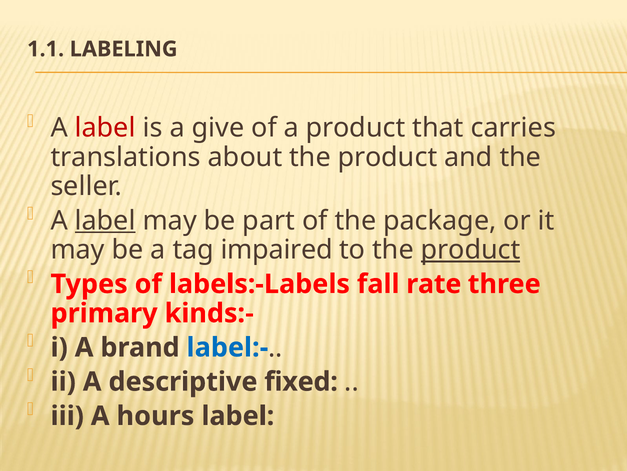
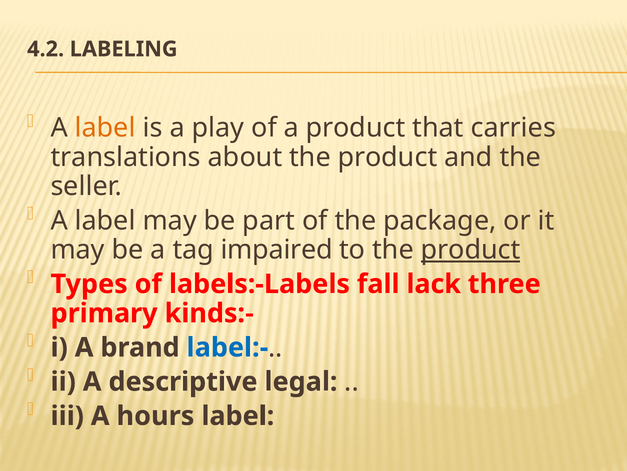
1.1: 1.1 -> 4.2 (46, 49)
label colour: red -> orange (105, 128)
give: give -> play (218, 128)
label underline: present -> none (105, 220)
rate: rate -> lack (434, 284)
fixed: fixed -> legal (301, 381)
